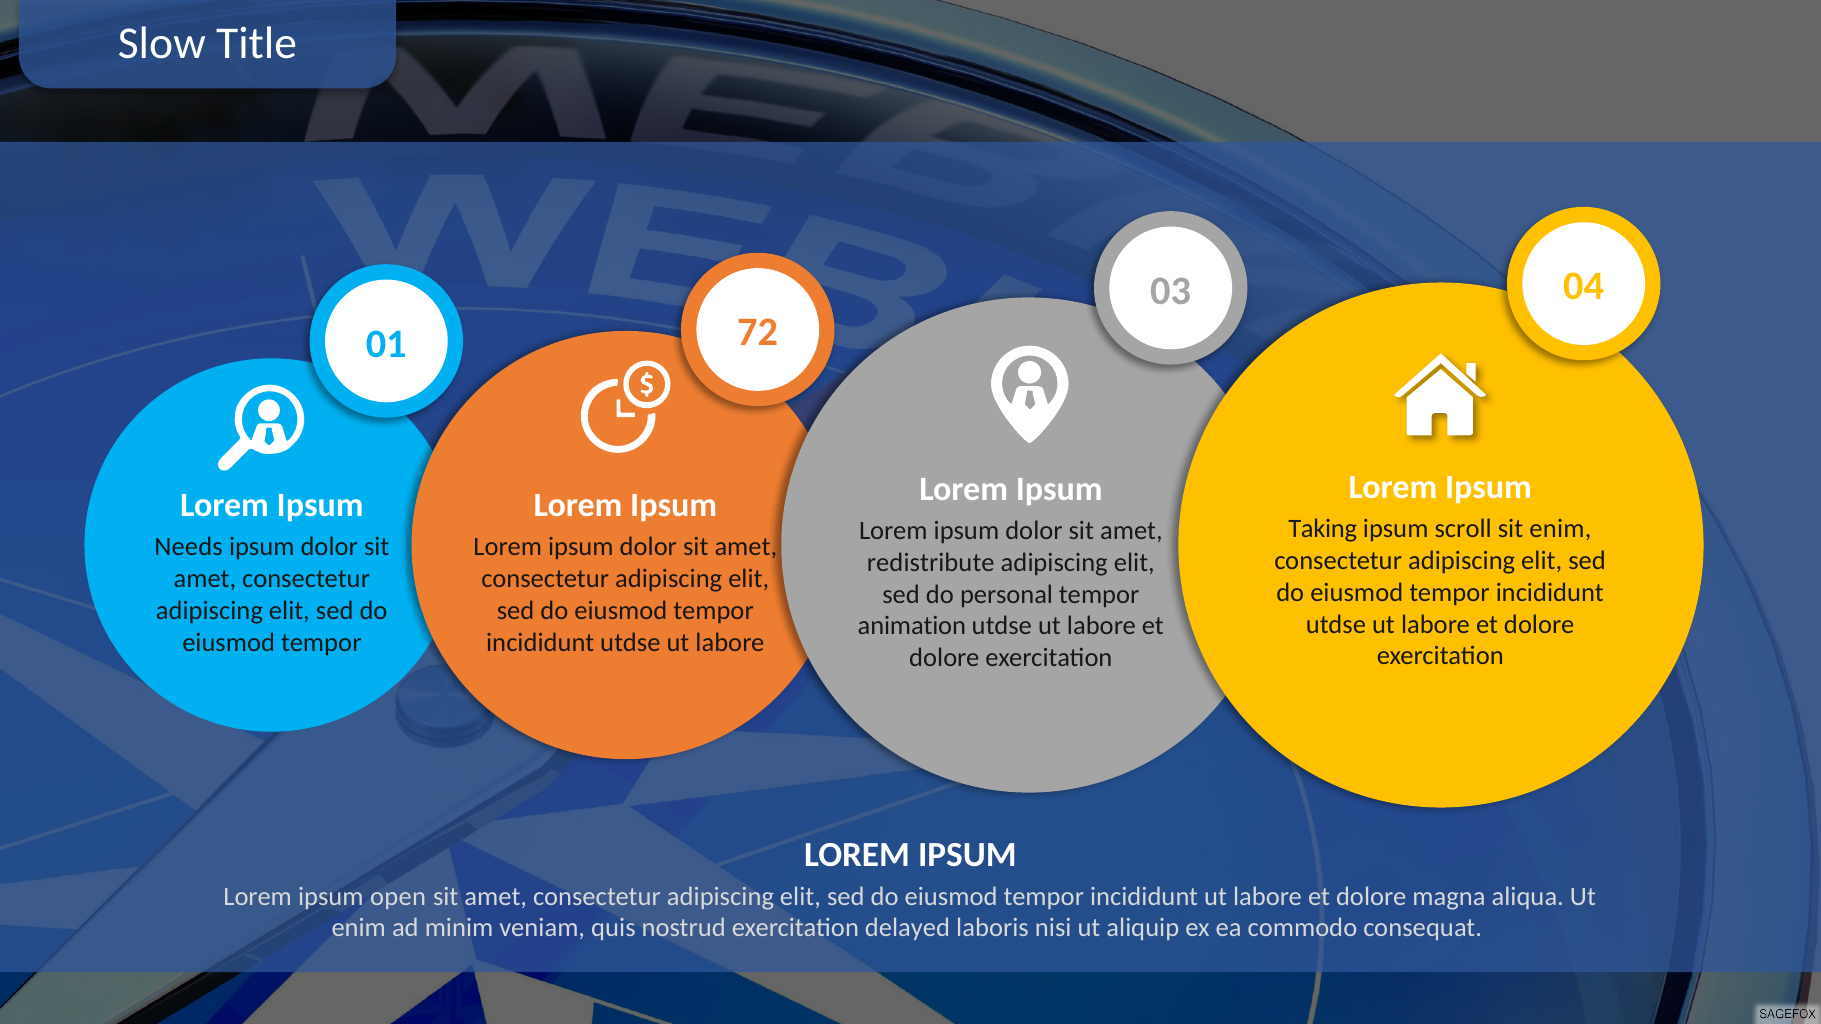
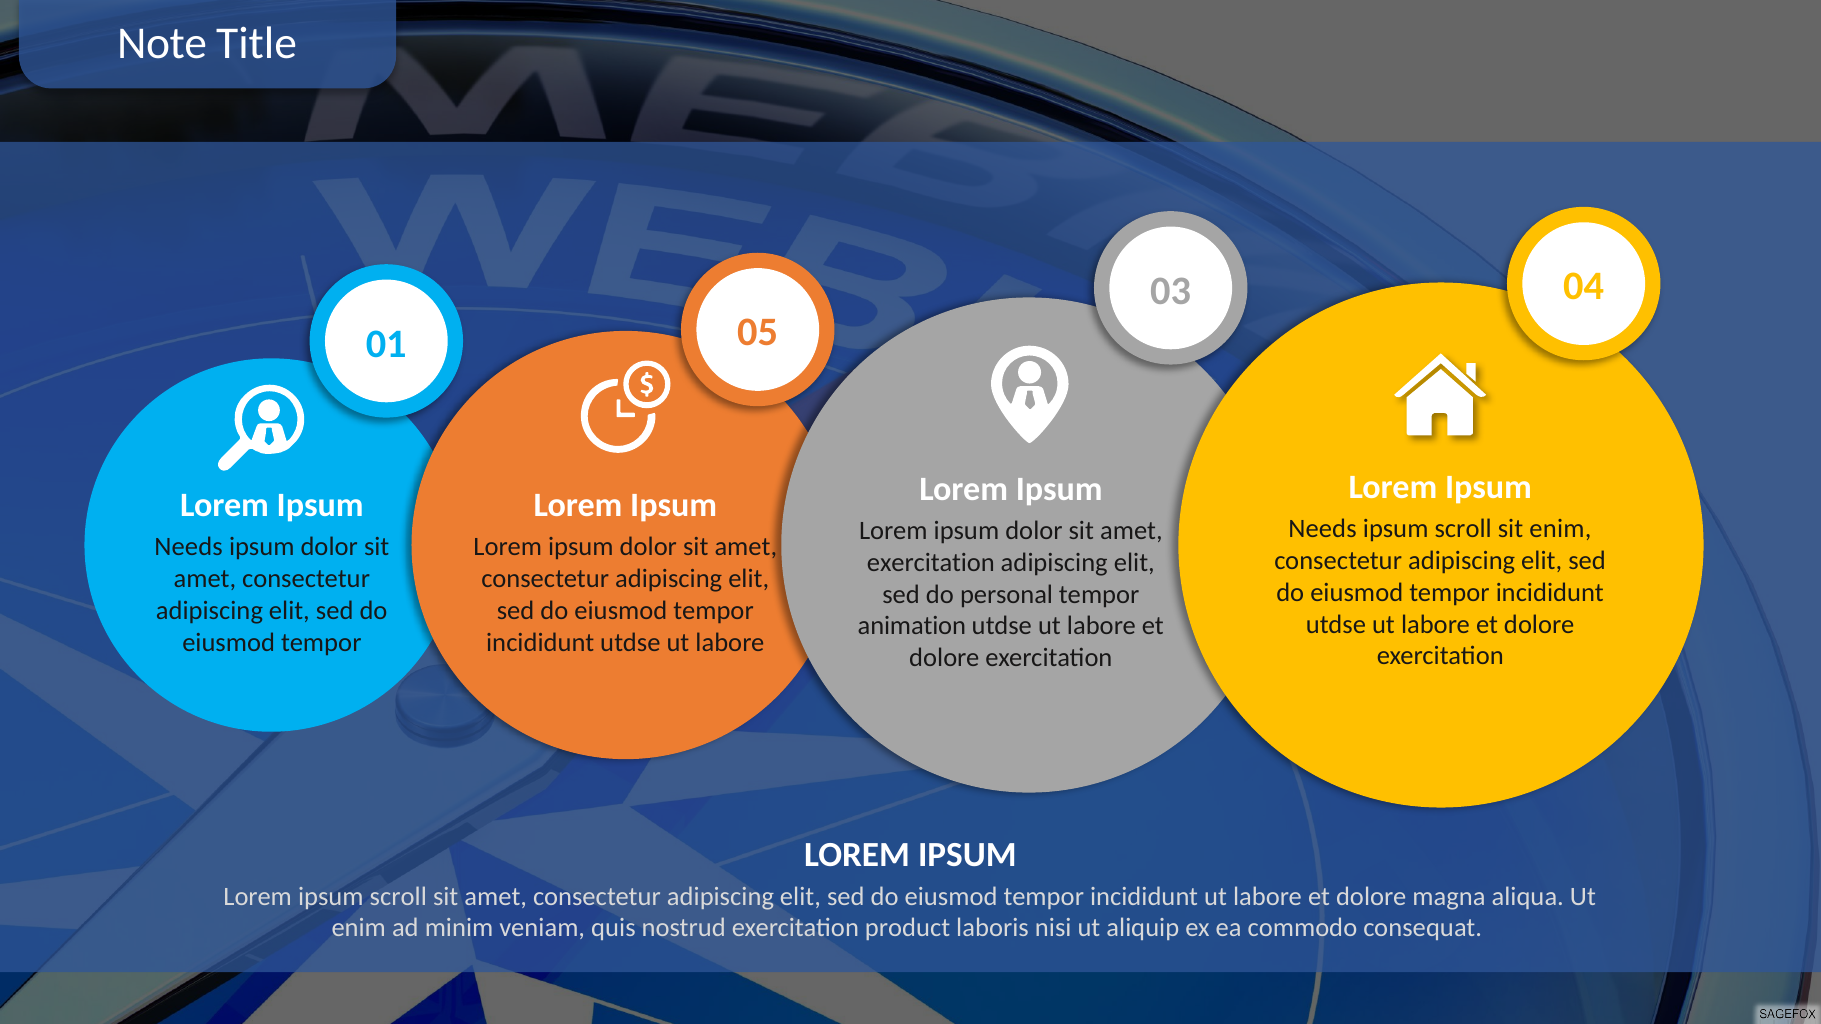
Slow: Slow -> Note (162, 43)
72: 72 -> 05 (758, 332)
Taking: Taking -> Needs (1323, 529)
redistribute: redistribute -> exercitation (931, 563)
Lorem ipsum open: open -> scroll (398, 897)
delayed: delayed -> product (908, 928)
